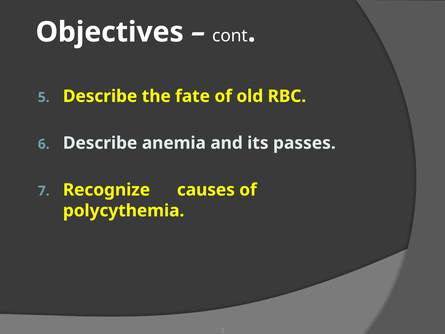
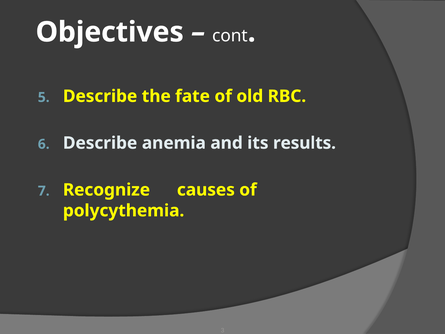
passes: passes -> results (304, 143)
